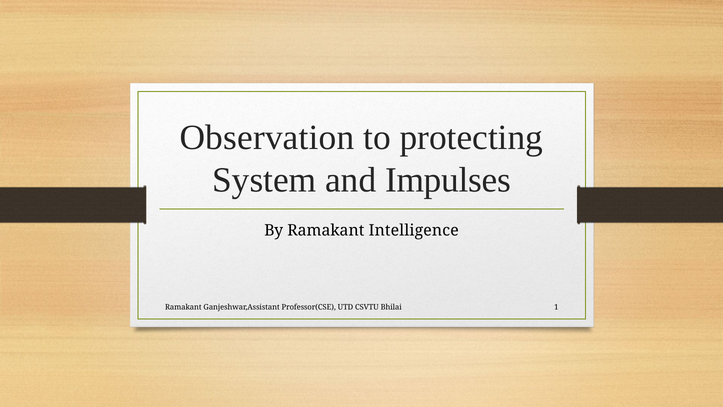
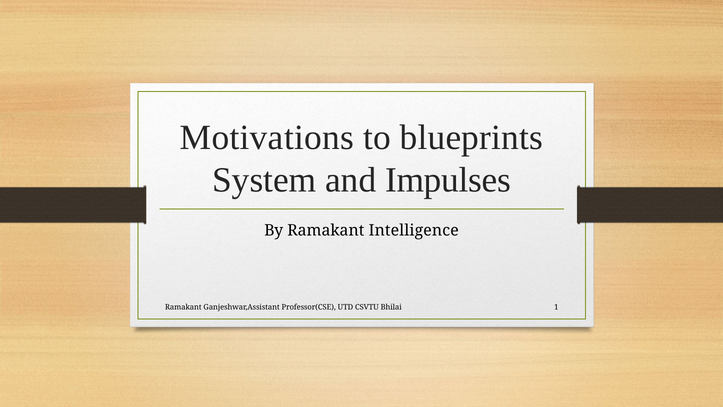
Observation: Observation -> Motivations (267, 137)
protecting: protecting -> blueprints (471, 137)
